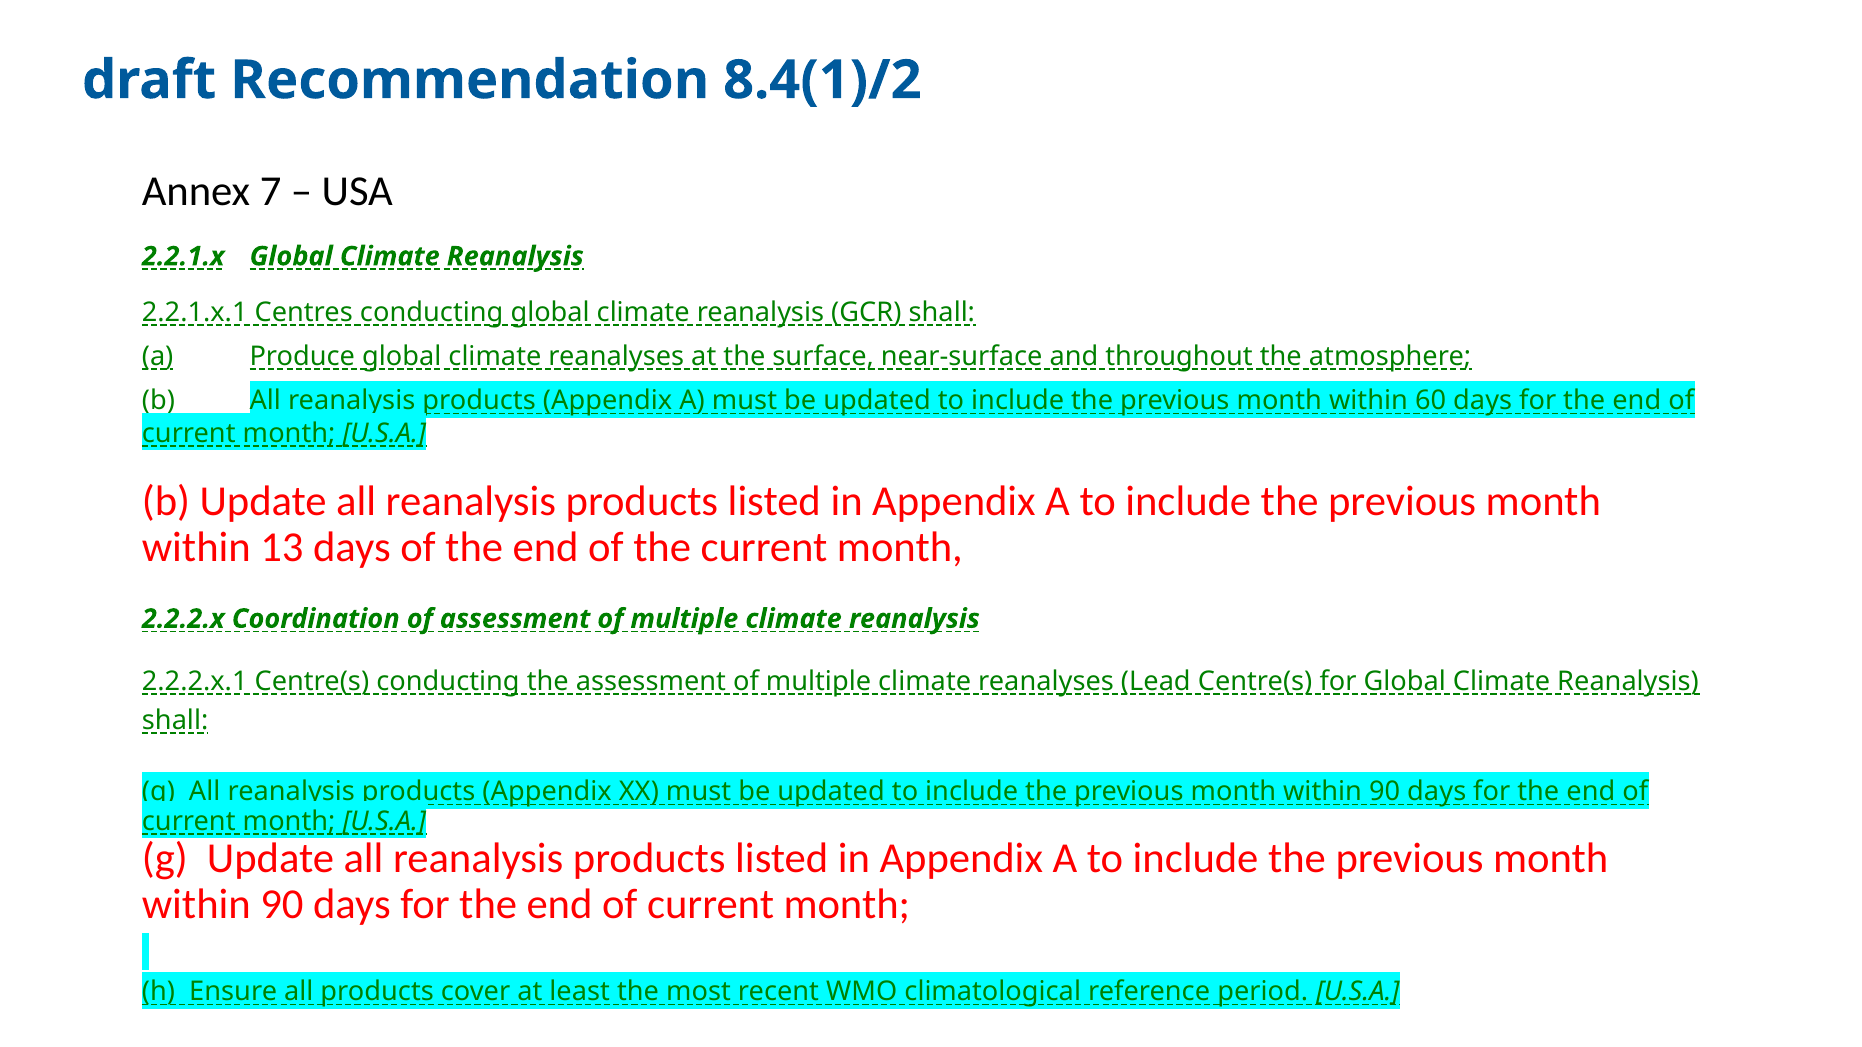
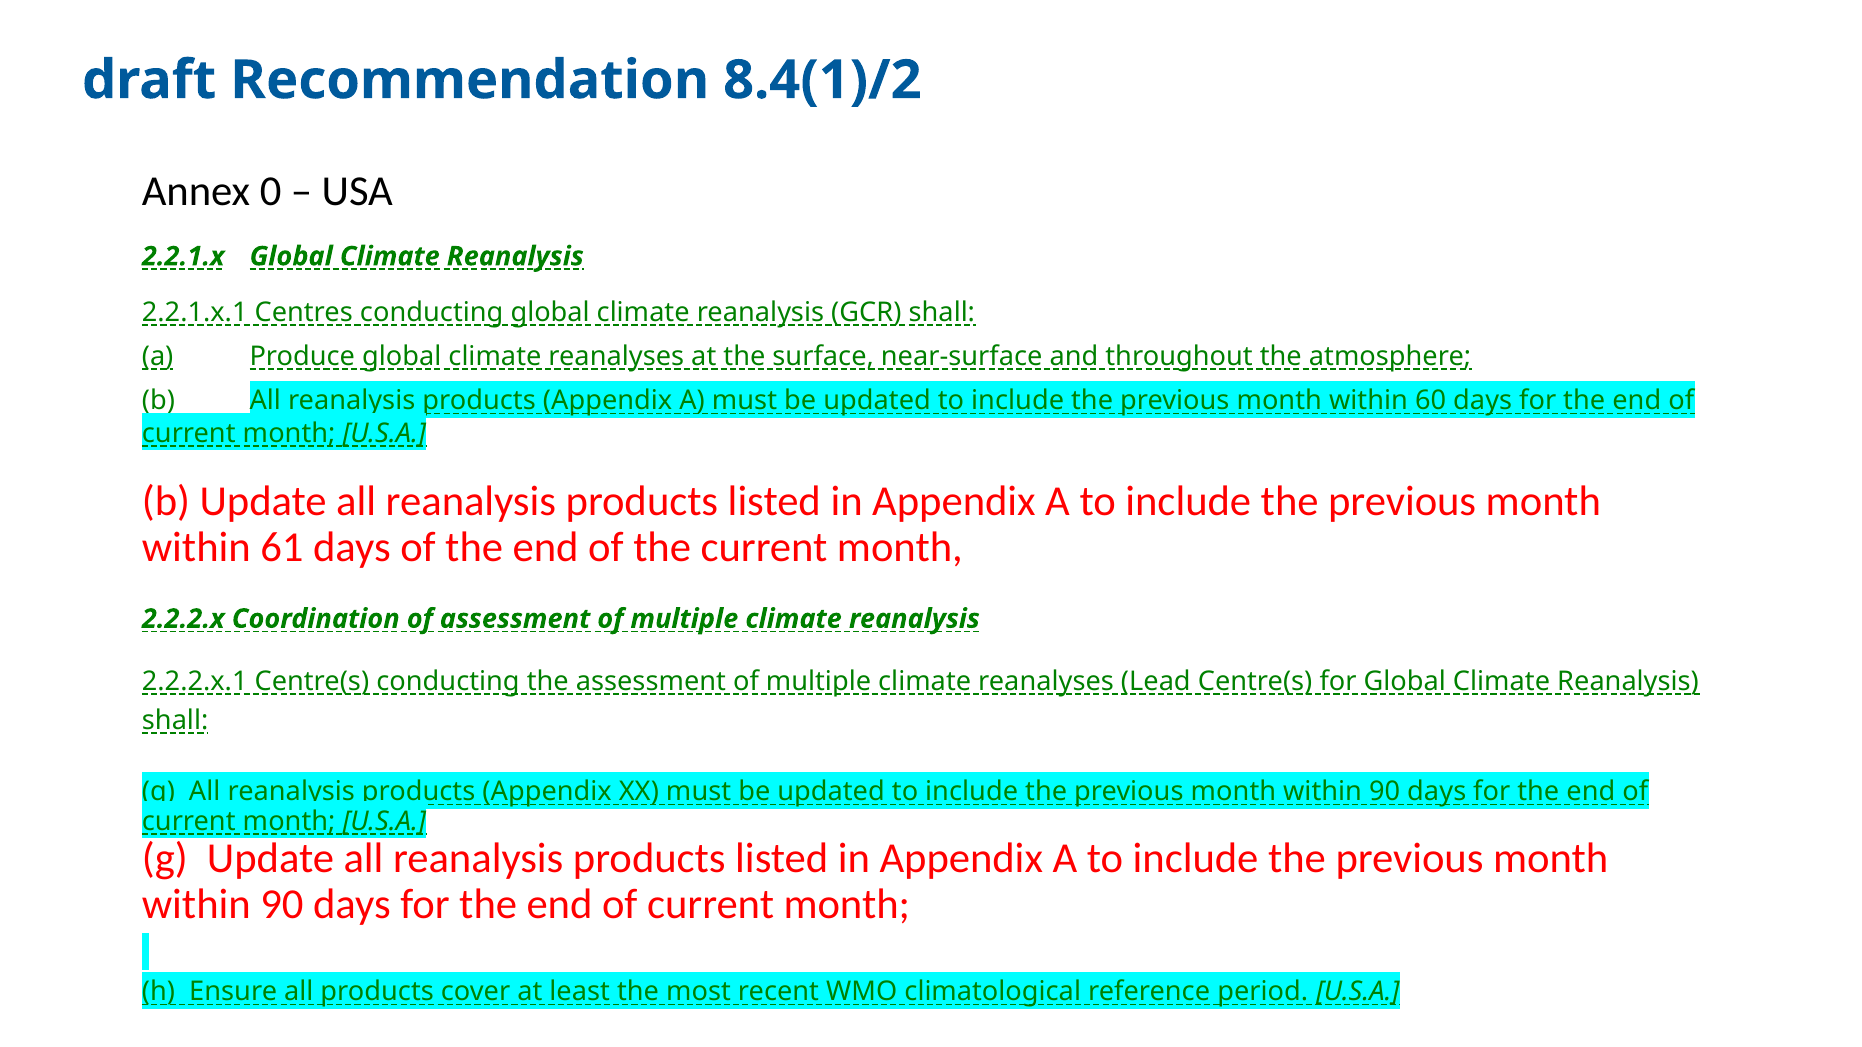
7: 7 -> 0 (271, 192)
13: 13 -> 61 (282, 548)
